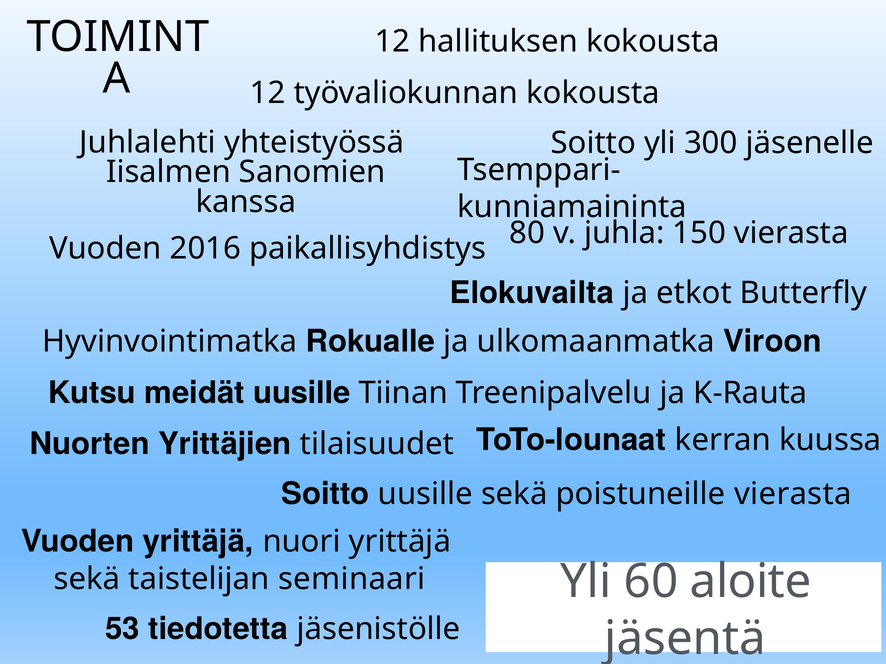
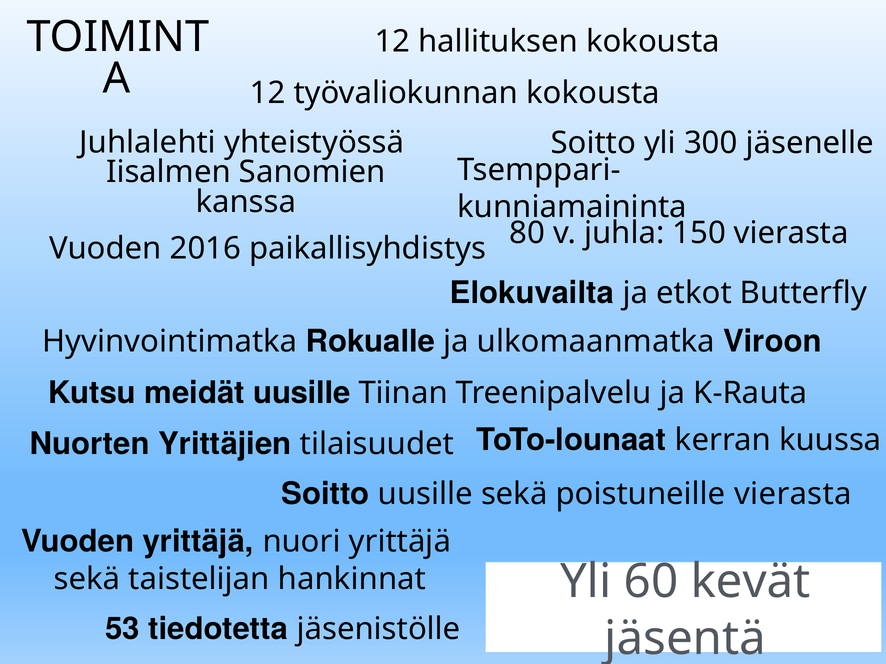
aloite: aloite -> kevät (750, 582)
seminaari: seminaari -> hankinnat (352, 579)
